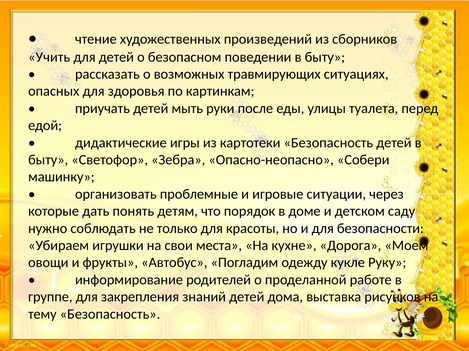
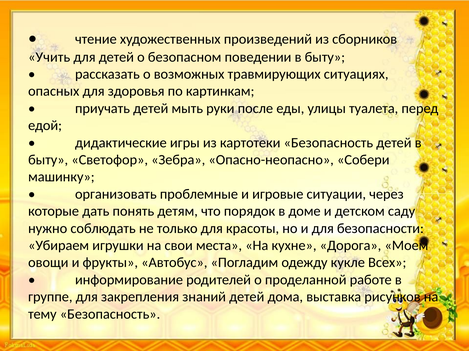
Руку: Руку -> Всех (387, 263)
